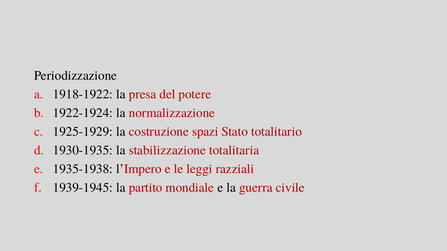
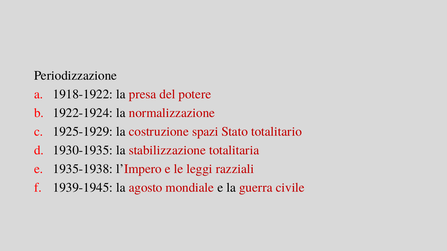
partito: partito -> agosto (146, 188)
